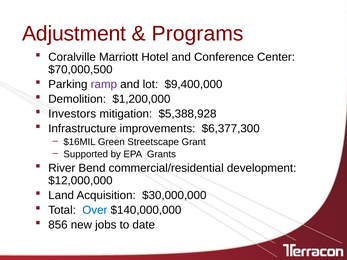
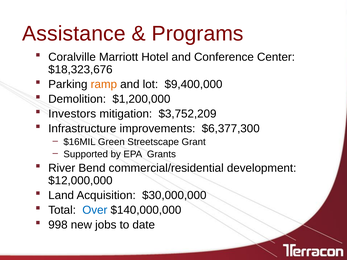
Adjustment: Adjustment -> Assistance (74, 34)
$70,000,500: $70,000,500 -> $18,323,676 (80, 70)
ramp colour: purple -> orange (104, 84)
$5,388,928: $5,388,928 -> $3,752,209 (188, 114)
856: 856 -> 998 (58, 225)
